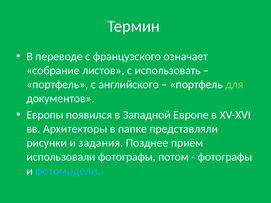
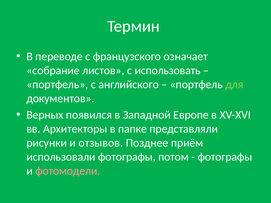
Европы: Европы -> Верных (45, 115)
задания: задания -> отзывов (101, 143)
фотомодели colour: light blue -> pink (68, 171)
